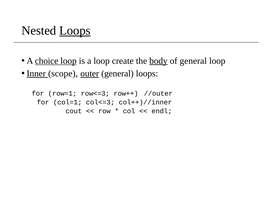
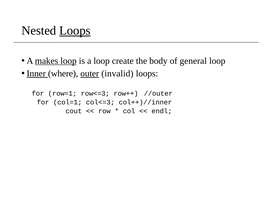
choice: choice -> makes (47, 61)
body underline: present -> none (158, 61)
scope: scope -> where (63, 73)
outer general: general -> invalid (117, 73)
